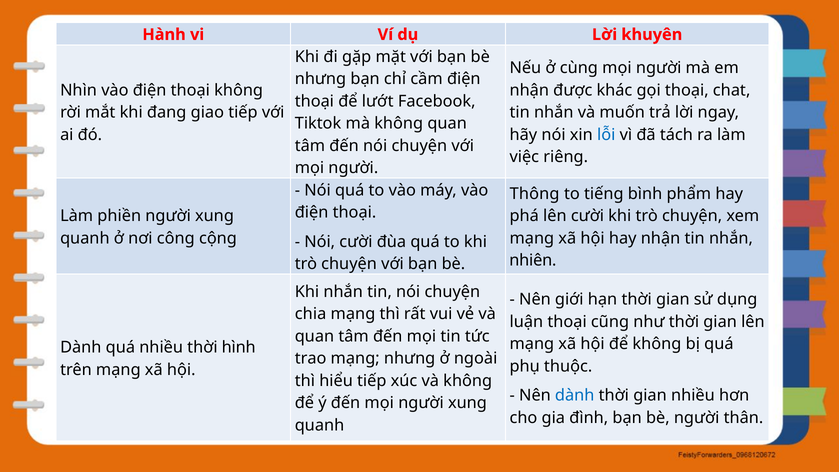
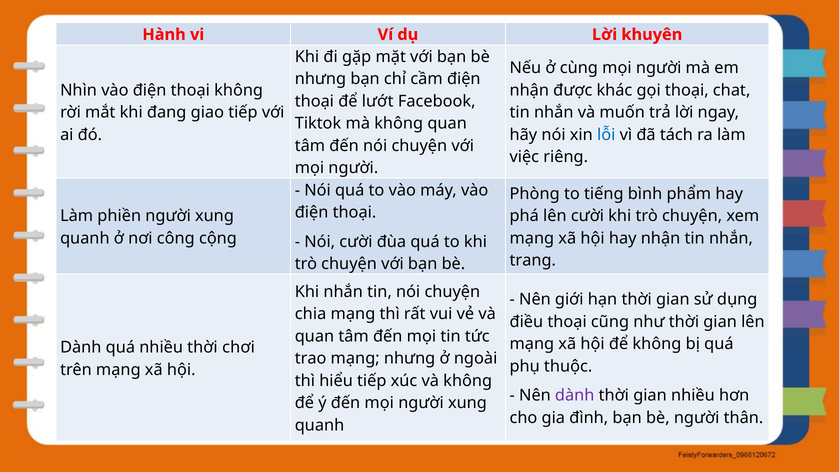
Thông: Thông -> Phòng (535, 194)
nhiên: nhiên -> trang (533, 260)
luận: luận -> điều (526, 322)
hình: hình -> chơi (239, 347)
dành colour: blue -> purple (575, 395)
